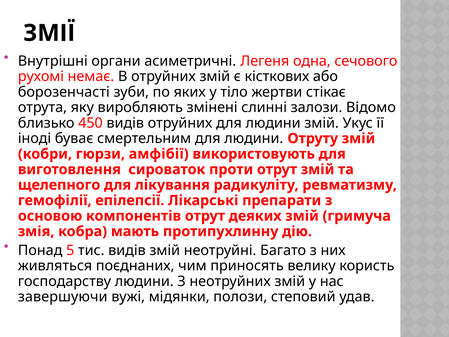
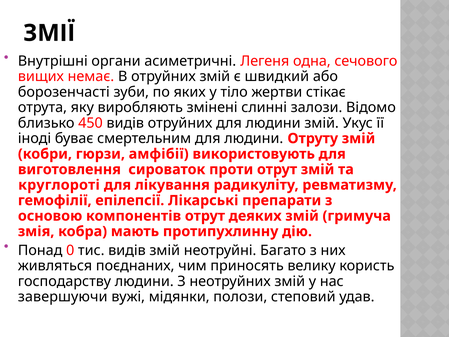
рухомі: рухомі -> вищих (41, 76)
кісткових: кісткових -> швидкий (277, 76)
щелепного: щелепного -> круглороті (59, 185)
5: 5 -> 0 (70, 250)
